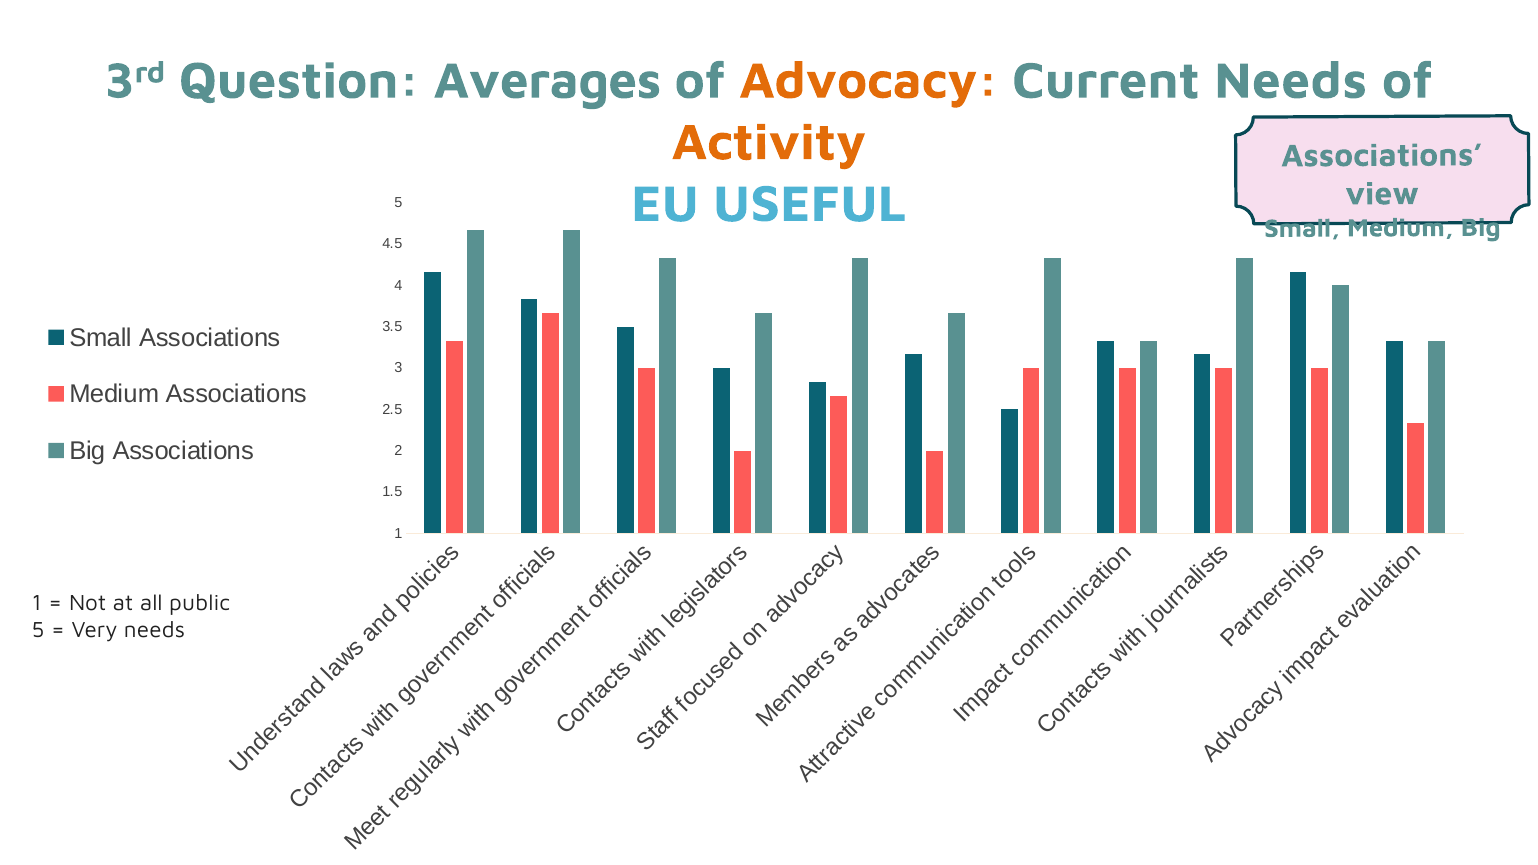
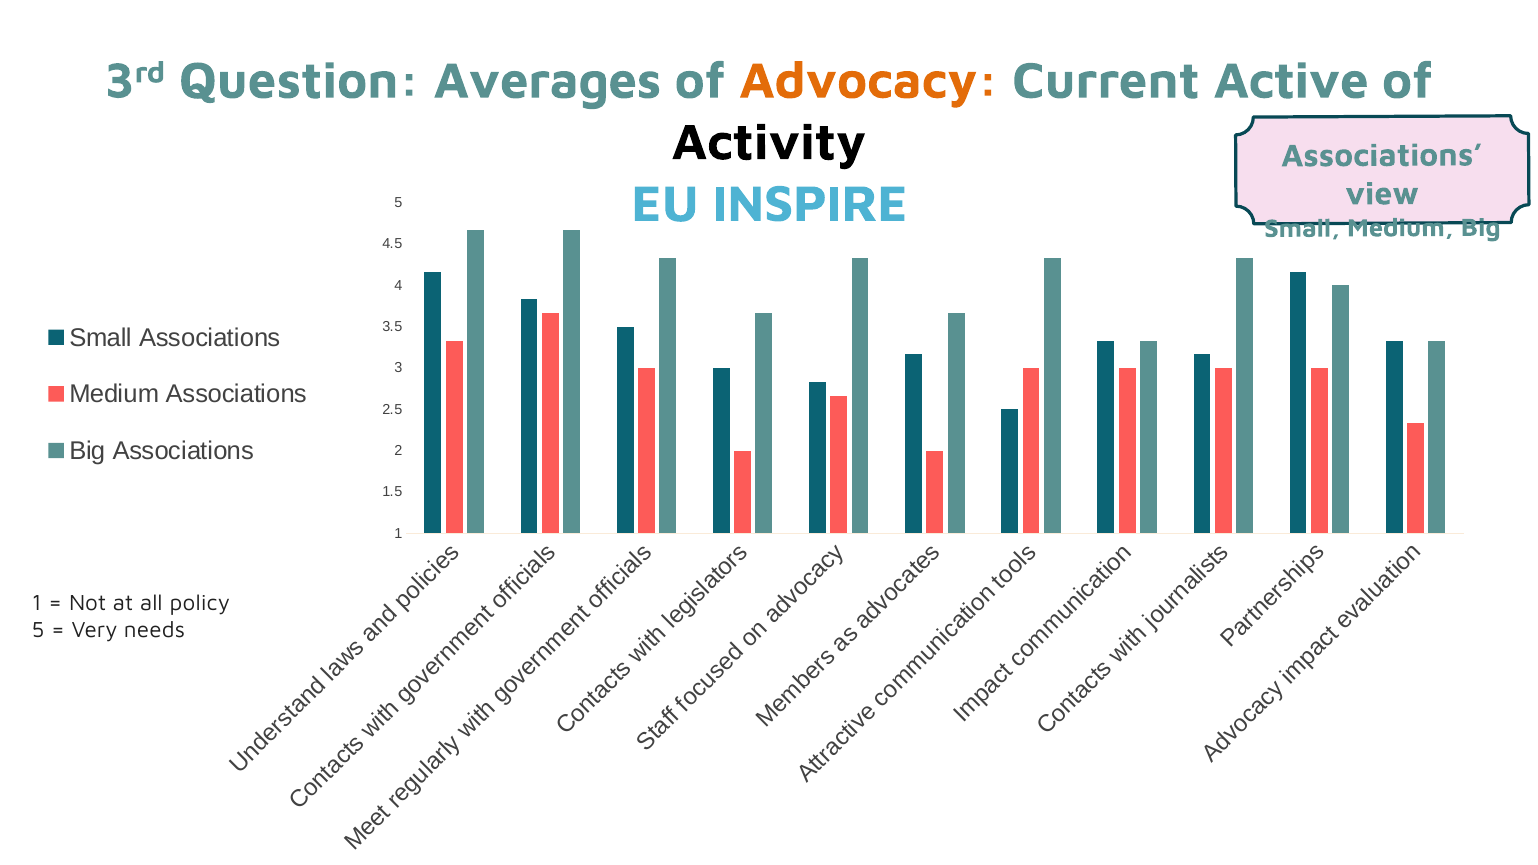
Current Needs: Needs -> Active (1291, 81)
Activity colour: orange -> black (769, 142)
USEFUL: USEFUL -> INSPIRE (810, 204)
public: public -> policy (200, 603)
